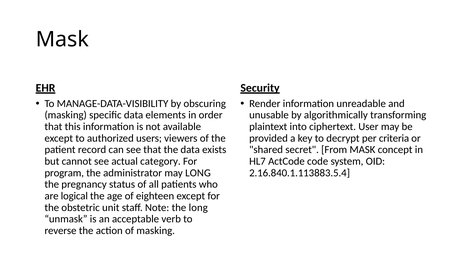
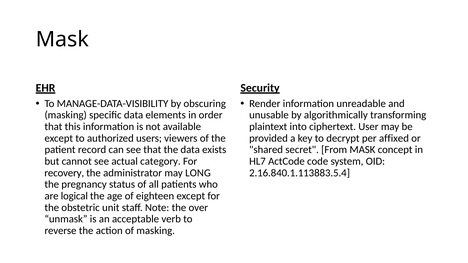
criteria: criteria -> affixed (394, 138)
program: program -> recovery (64, 173)
the long: long -> over (198, 208)
